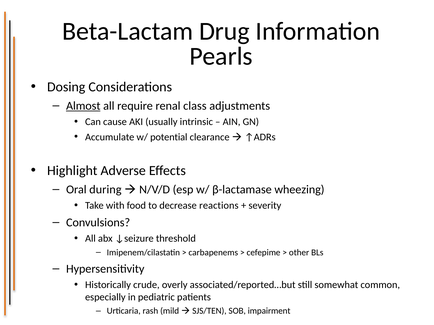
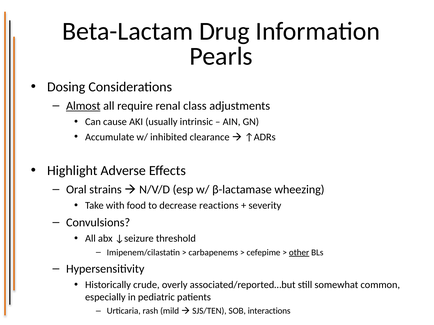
potential: potential -> inhibited (169, 137)
during: during -> strains (105, 190)
other underline: none -> present (299, 253)
impairment: impairment -> interactions (269, 311)
